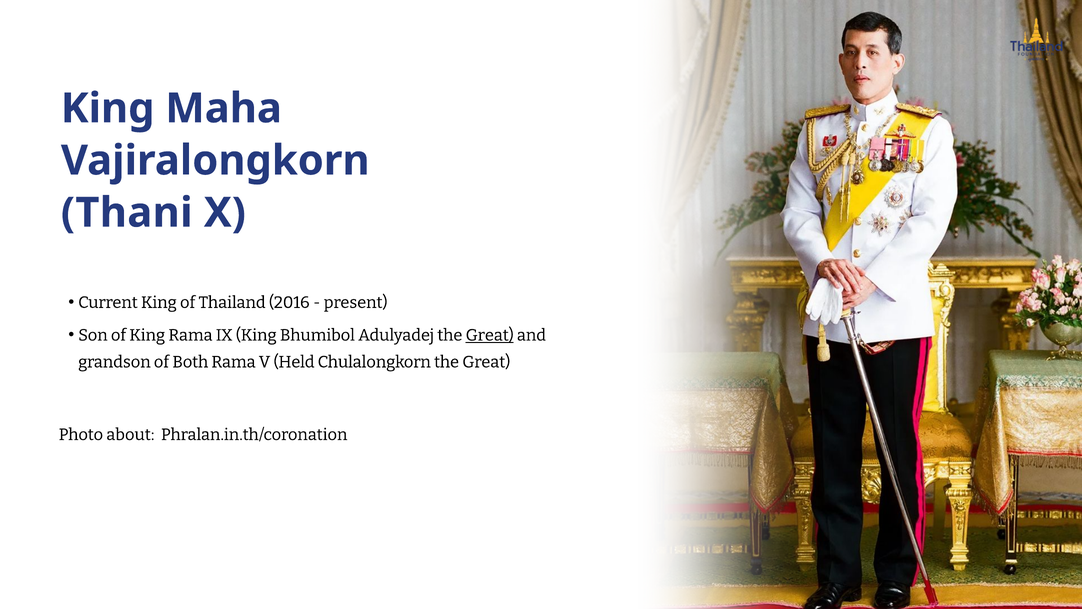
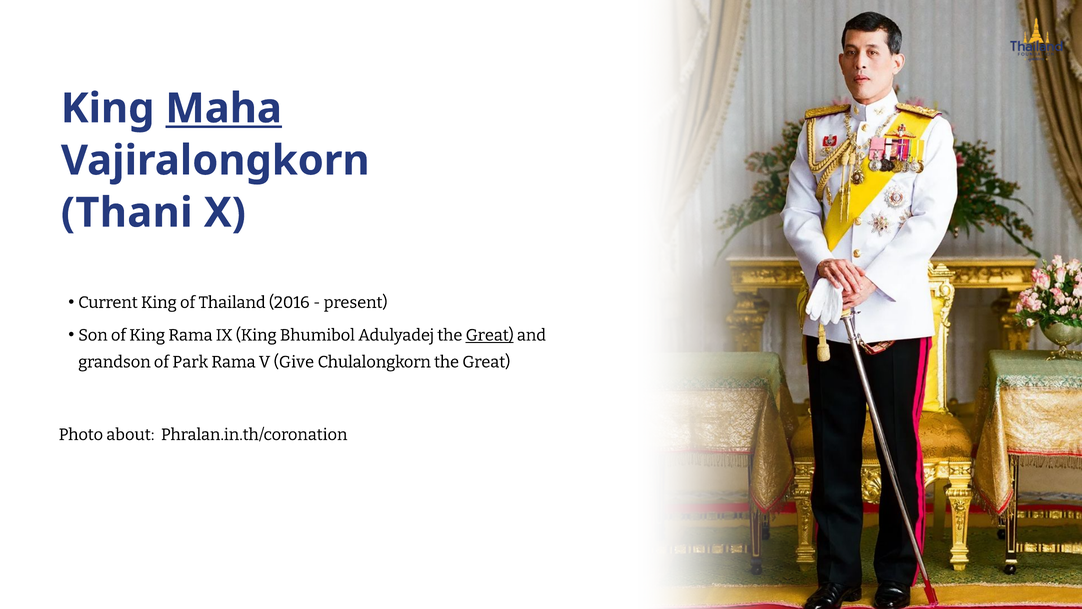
Maha underline: none -> present (224, 108)
Both: Both -> Park (190, 362)
Held: Held -> Give (294, 362)
